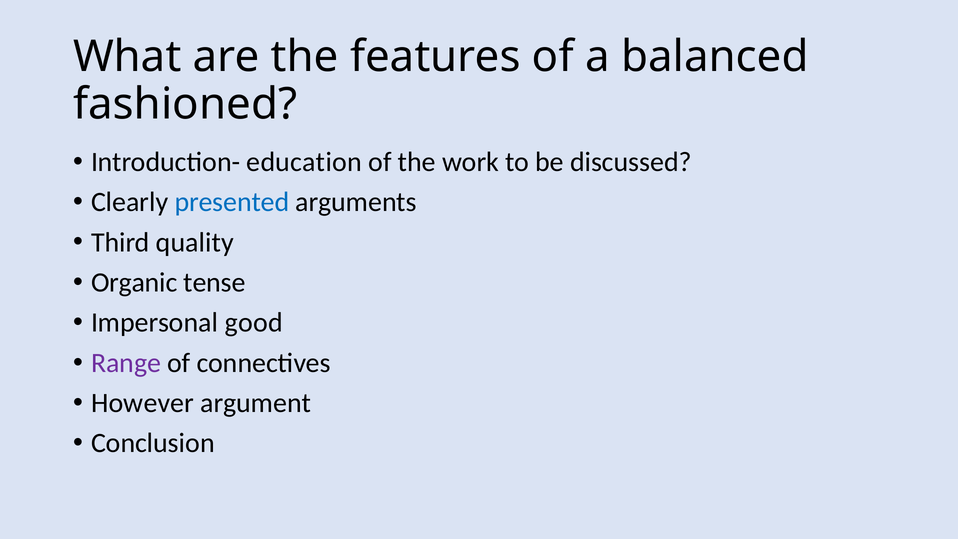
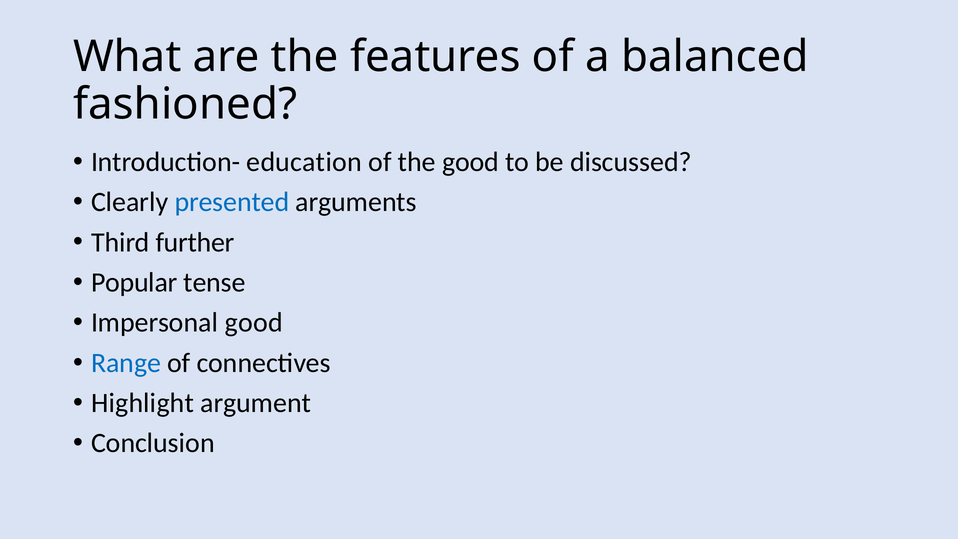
the work: work -> good (471, 162)
quality: quality -> further (195, 242)
Organic: Organic -> Popular (134, 282)
Range colour: purple -> blue (126, 363)
However: However -> Highlight (143, 403)
